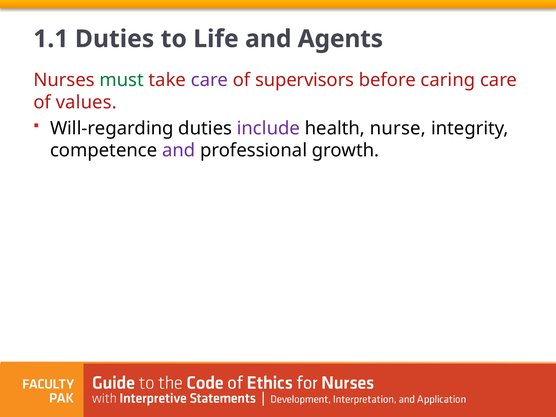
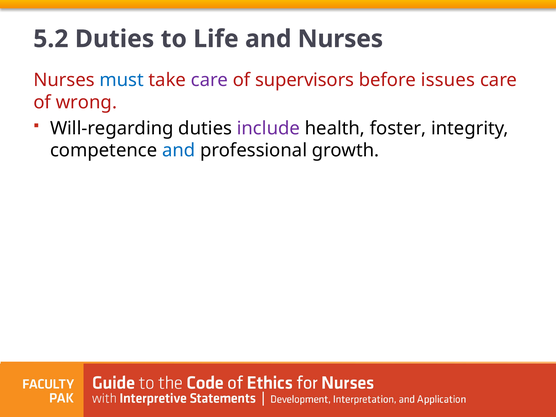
1.1: 1.1 -> 5.2 (51, 39)
and Agents: Agents -> Nurses (340, 39)
must colour: green -> blue (122, 80)
caring: caring -> issues (448, 80)
values: values -> wrong (86, 102)
nurse: nurse -> foster (398, 128)
and colour: purple -> blue (179, 150)
